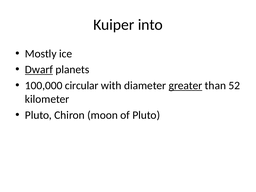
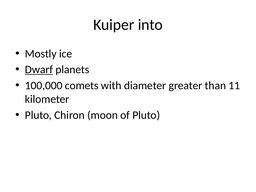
circular: circular -> comets (82, 86)
greater underline: present -> none (185, 86)
52: 52 -> 11 (234, 86)
